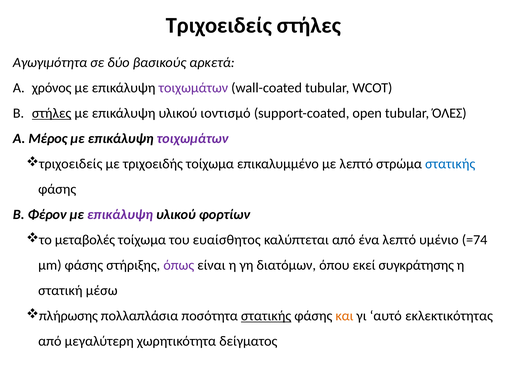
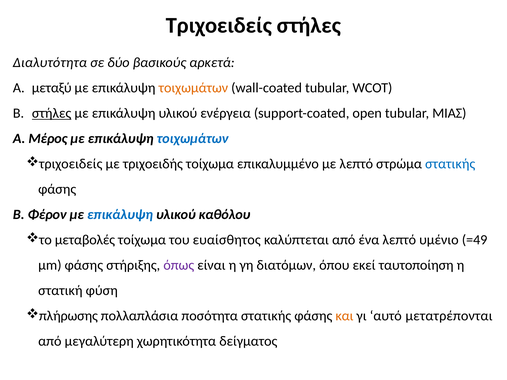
Αγωγιμότητα: Αγωγιμότητα -> Διαλυτότητα (50, 63)
χρόνος: χρόνος -> μεταξύ (52, 88)
τοιχωμάτων colour: purple -> orange (193, 88)
ιοντισμό: ιοντισμό -> ενέργεια (226, 113)
ΌΛΕΣ: ΌΛΕΣ -> ΜΙΑΣ (449, 113)
τοιχωμάτων colour: purple -> blue (193, 139)
επικάλυψη colour: purple -> blue (120, 215)
φορτίων: φορτίων -> καθόλου (225, 215)
=74: =74 -> =49 (475, 240)
συγκράτησης: συγκράτησης -> ταυτοποίηση (416, 266)
μέσω: μέσω -> φύση (102, 291)
στατικής underline: present -> none (266, 316)
εκλεκτικότητας: εκλεκτικότητας -> μετατρέπονται (449, 316)
